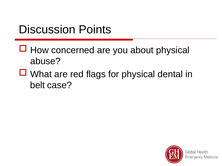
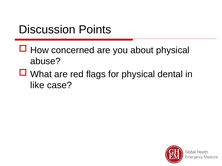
belt: belt -> like (37, 86)
